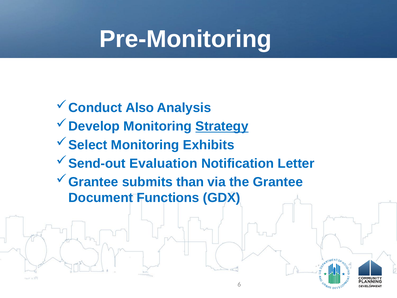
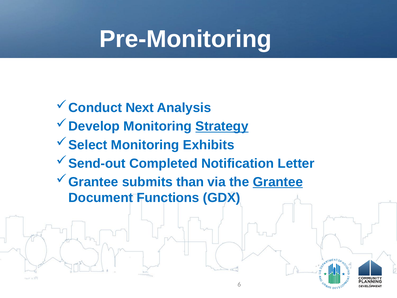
Also: Also -> Next (140, 108)
Evaluation: Evaluation -> Completed (163, 163)
Grantee underline: none -> present (278, 182)
